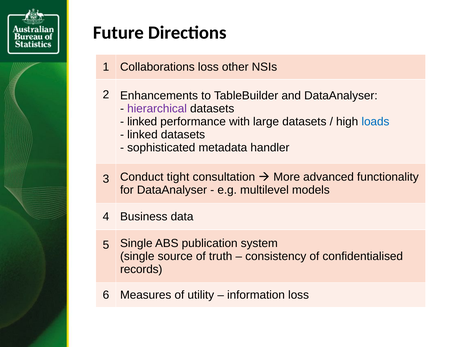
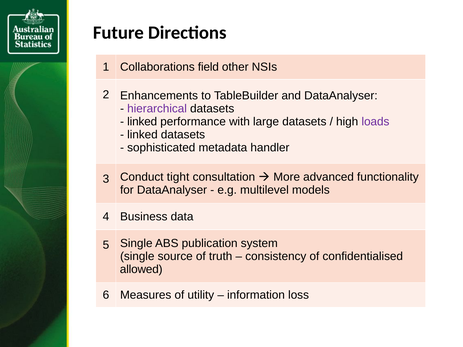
Collaborations loss: loss -> field (208, 67)
loads colour: blue -> purple (375, 122)
records: records -> allowed (141, 270)
